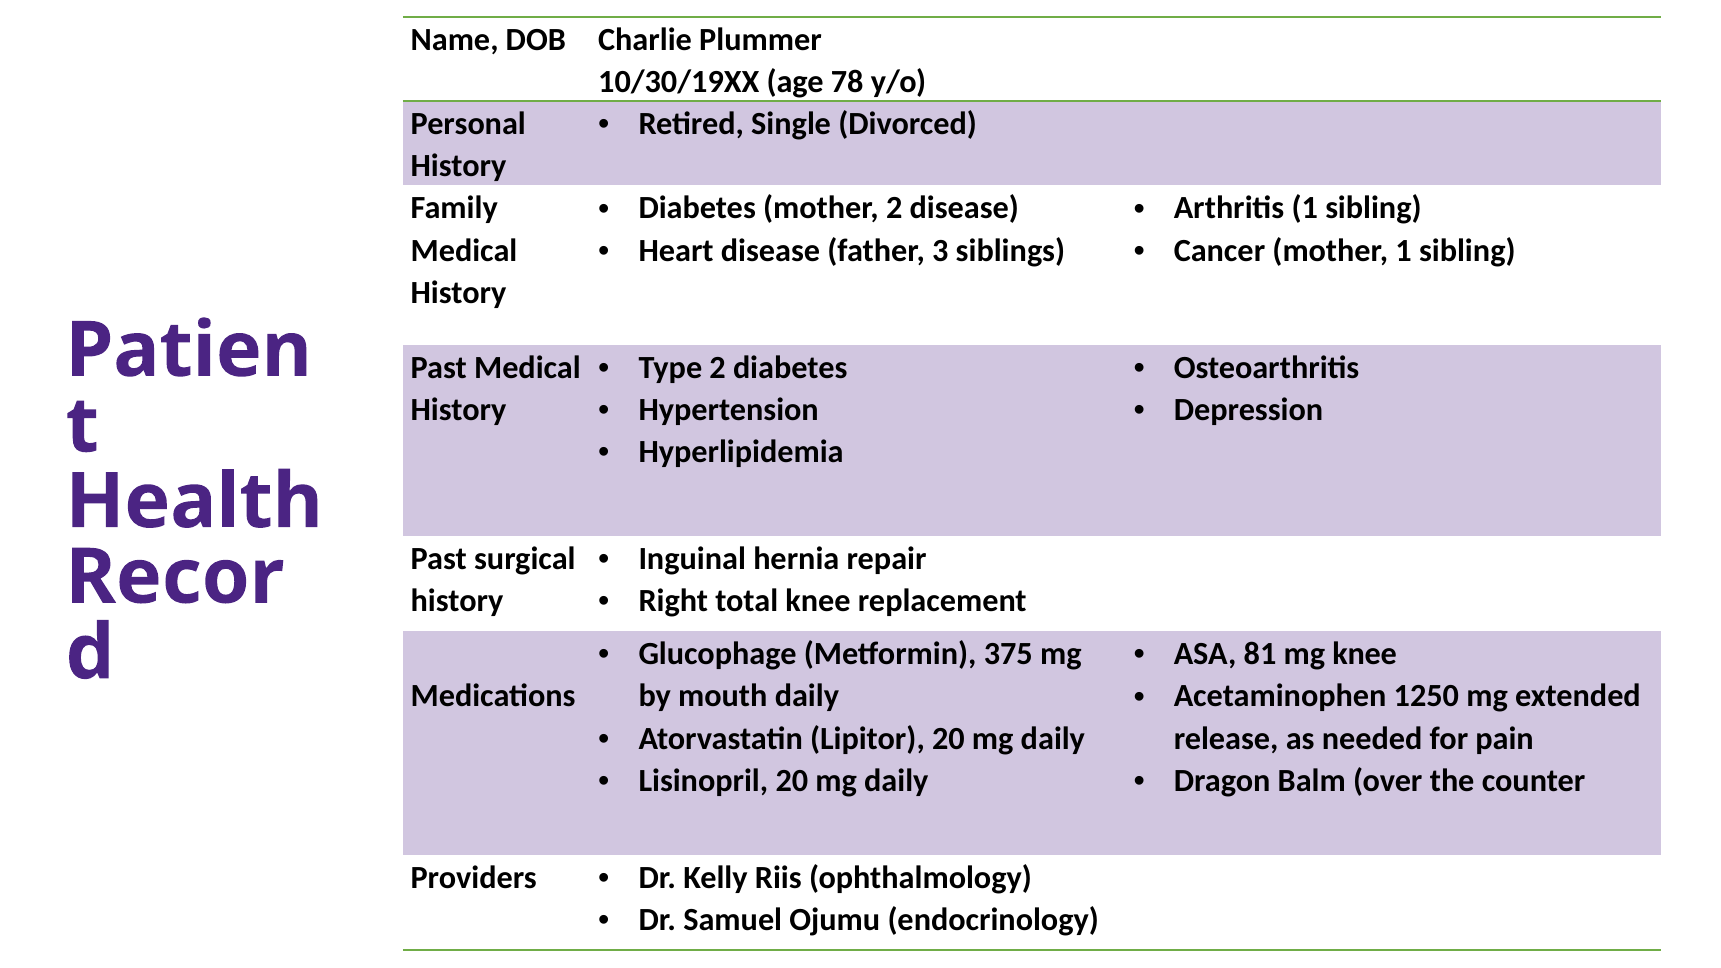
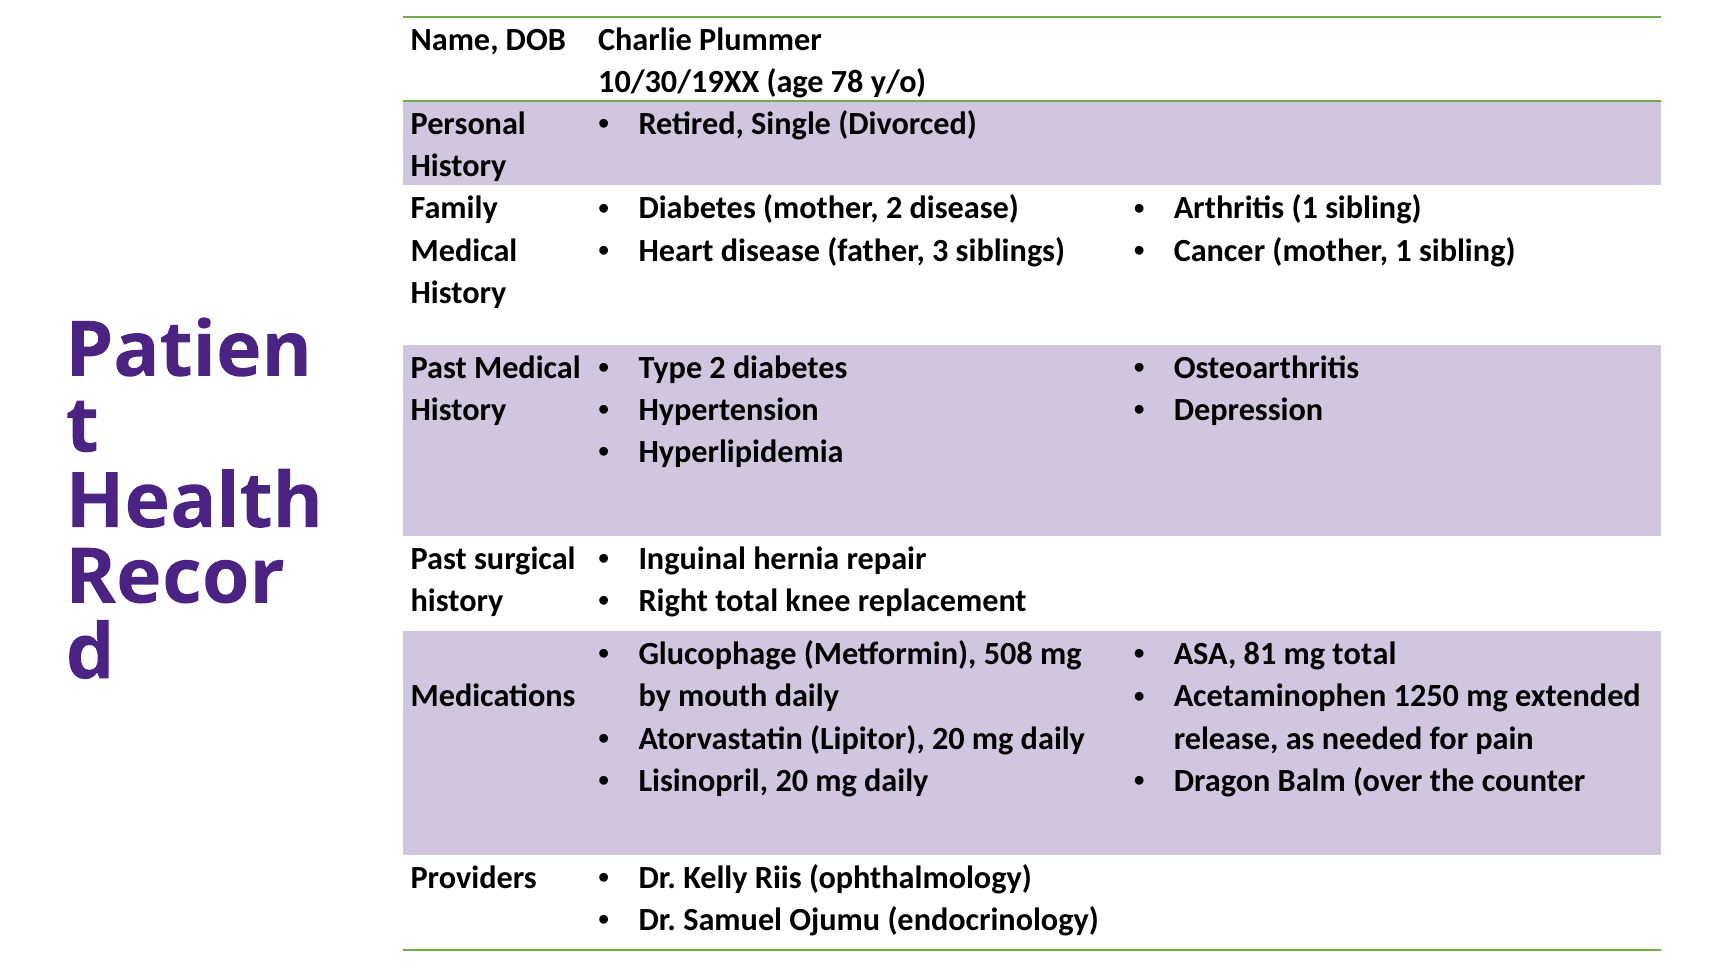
375: 375 -> 508 (1008, 654)
mg knee: knee -> total (1364, 654)
